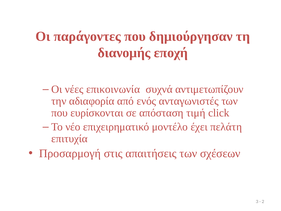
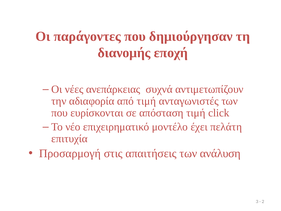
επικοινωνία: επικοινωνία -> ανεπάρκειας (113, 89)
από ενός: ενός -> τιμή (146, 101)
σχέσεων: σχέσεων -> ανάλυση (220, 153)
